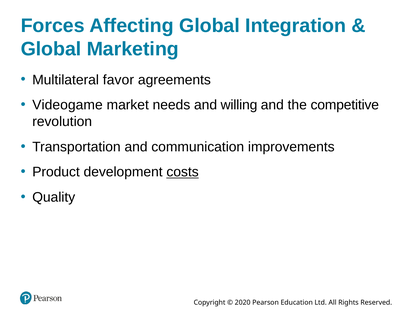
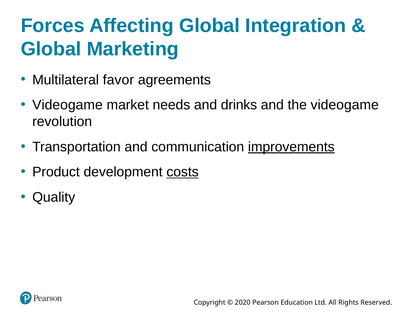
willing: willing -> drinks (239, 105)
the competitive: competitive -> videogame (345, 105)
improvements underline: none -> present (291, 147)
